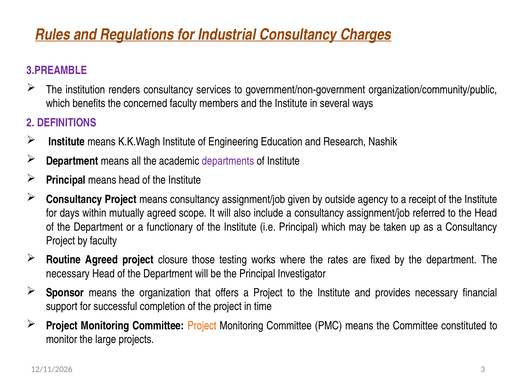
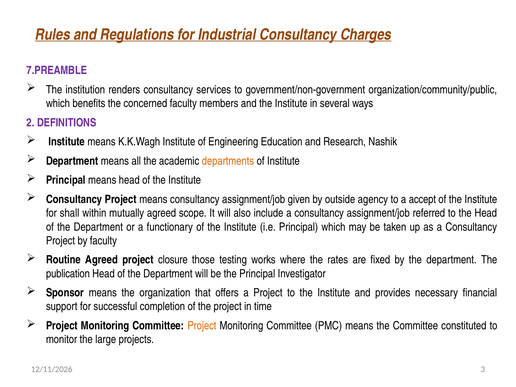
3.PREAMBLE: 3.PREAMBLE -> 7.PREAMBLE (57, 70)
departments colour: purple -> orange (228, 161)
receipt: receipt -> accept (422, 199)
days: days -> shall (70, 213)
necessary: necessary -> publication (68, 274)
